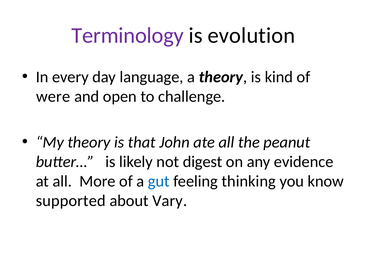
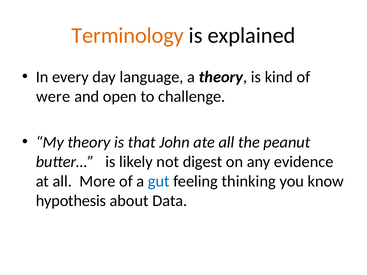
Terminology colour: purple -> orange (128, 36)
evolution: evolution -> explained (252, 36)
supported: supported -> hypothesis (71, 201)
Vary: Vary -> Data (170, 201)
